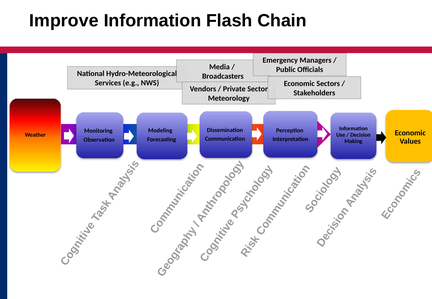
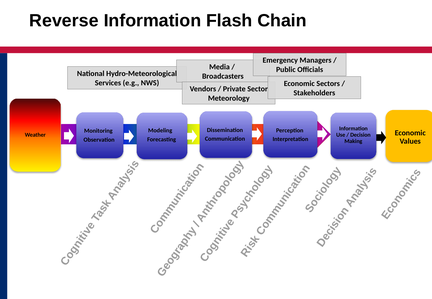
Improve: Improve -> Reverse (64, 21)
